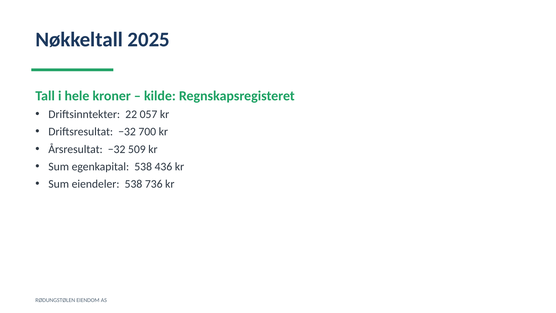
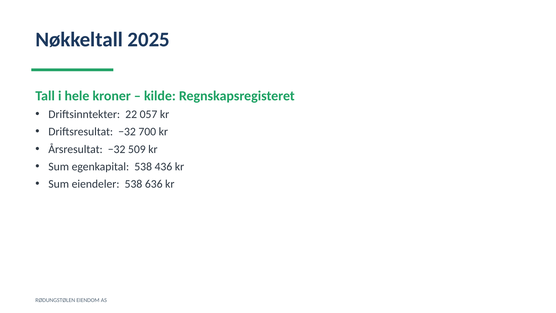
736: 736 -> 636 (154, 184)
